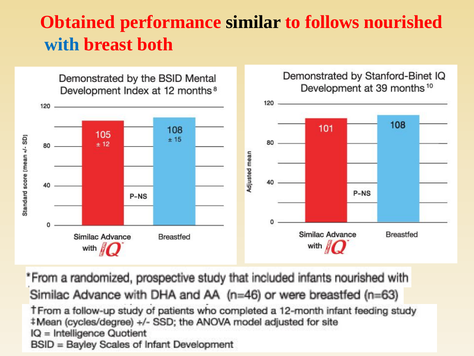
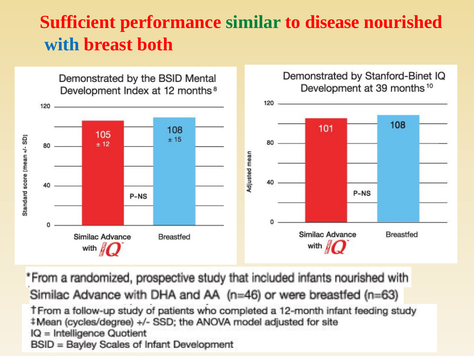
Obtained: Obtained -> Sufficient (78, 22)
similar colour: black -> green (253, 22)
follows: follows -> disease (332, 22)
